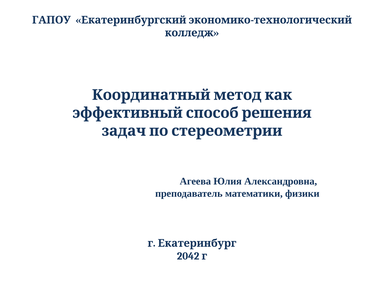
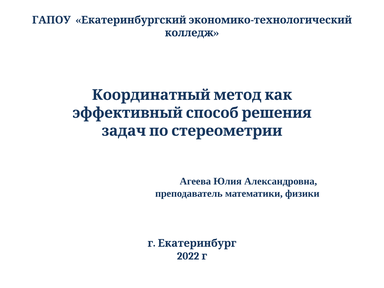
2042: 2042 -> 2022 (188, 256)
